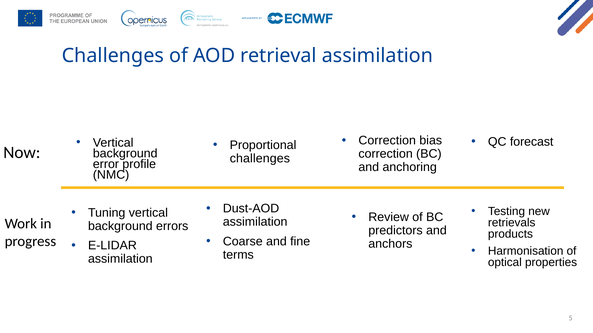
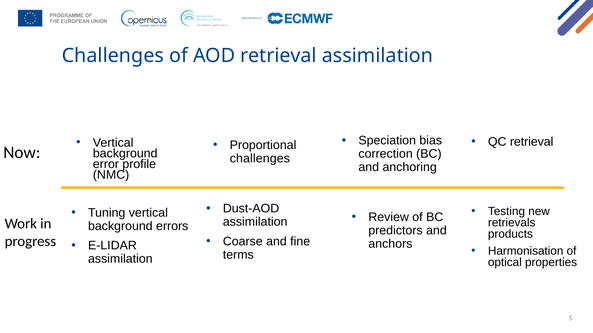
Correction: Correction -> Speciation (387, 141)
QC forecast: forecast -> retrieval (532, 142)
